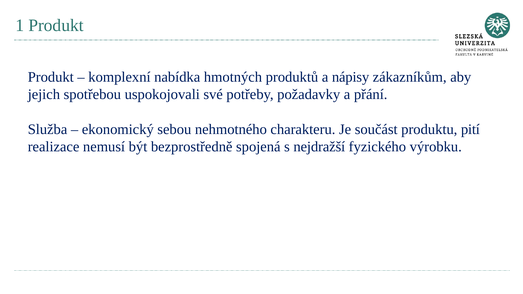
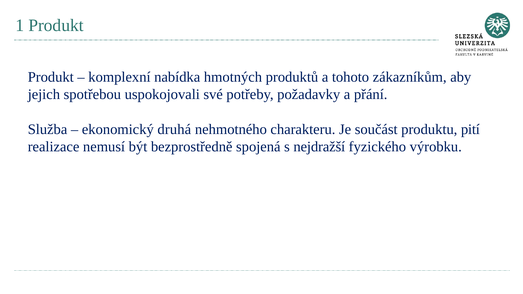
nápisy: nápisy -> tohoto (351, 77)
sebou: sebou -> druhá (174, 129)
